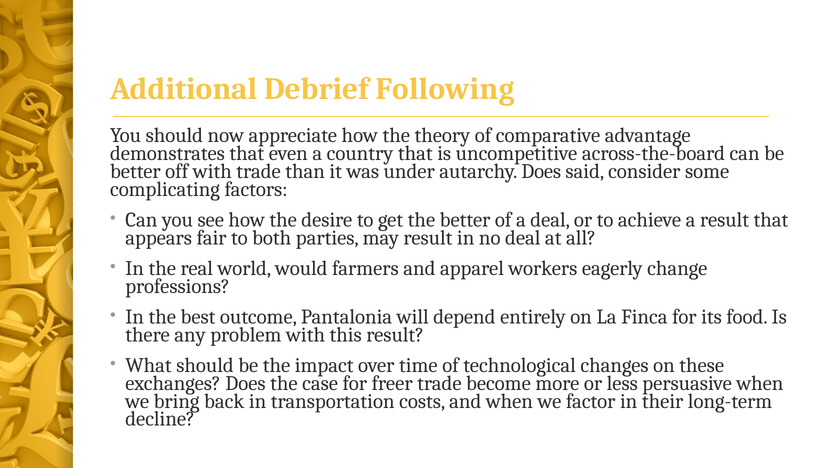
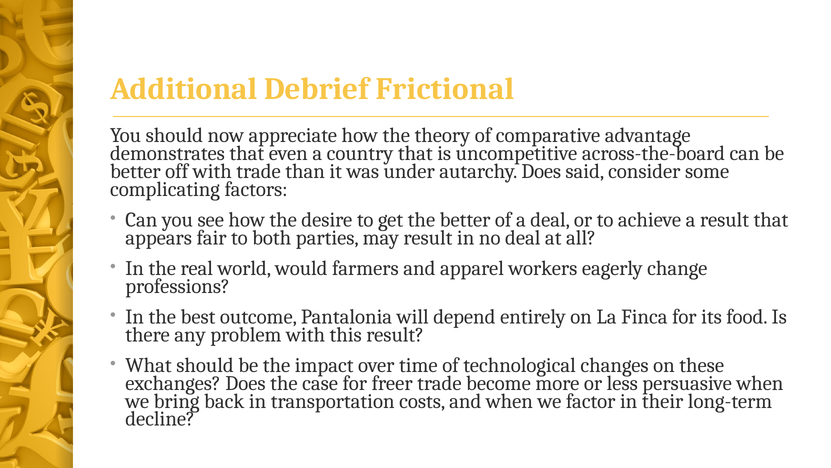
Following: Following -> Frictional (445, 89)
